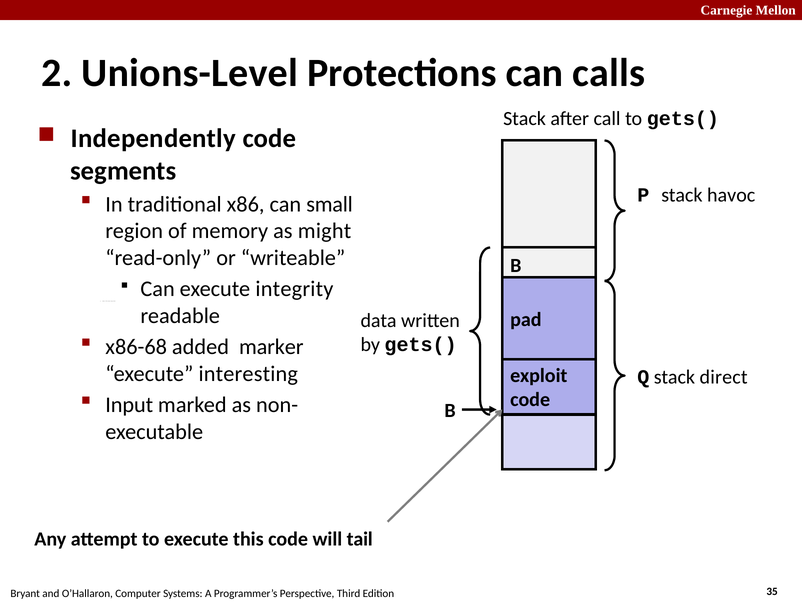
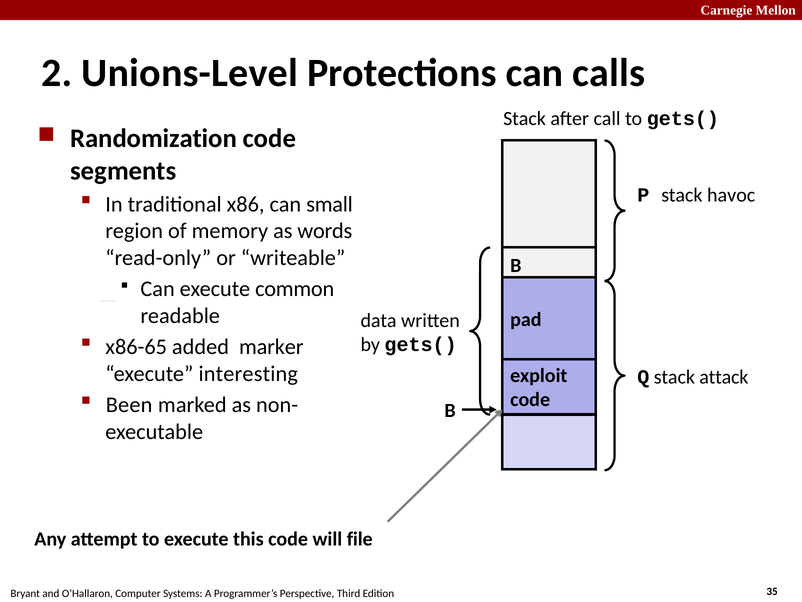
Independently: Independently -> Randomization (154, 138)
might: might -> words (325, 231)
integrity: integrity -> common (295, 289)
x86-68: x86-68 -> x86-65 (136, 347)
direct: direct -> attack (724, 377)
Input: Input -> Been (129, 405)
tail: tail -> file (360, 539)
